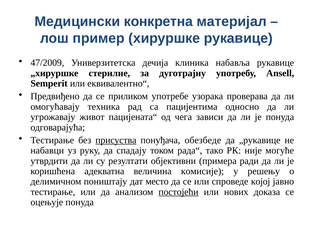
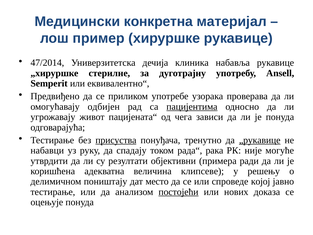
47/2009: 47/2009 -> 47/2014 (47, 63)
техника: техника -> одбијен (104, 107)
пацијентима underline: none -> present (192, 107)
обезбеде: обезбеде -> тренутно (203, 140)
„рукавице underline: none -> present (260, 140)
тако: тако -> рака (214, 150)
комисије: комисије -> клипсеве (202, 171)
